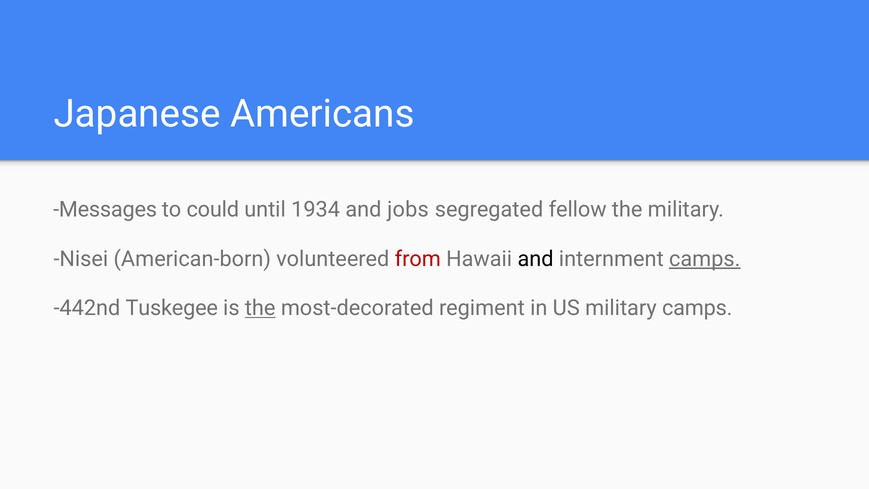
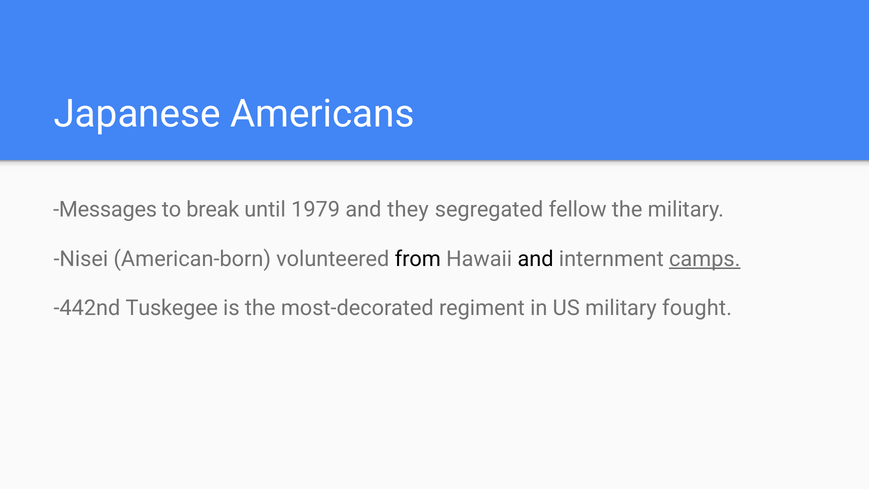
could: could -> break (213, 210)
1934: 1934 -> 1979 (316, 210)
jobs: jobs -> they (408, 210)
from colour: red -> black (418, 259)
the underline: present -> none (260, 308)
military camps: camps -> fought (697, 308)
